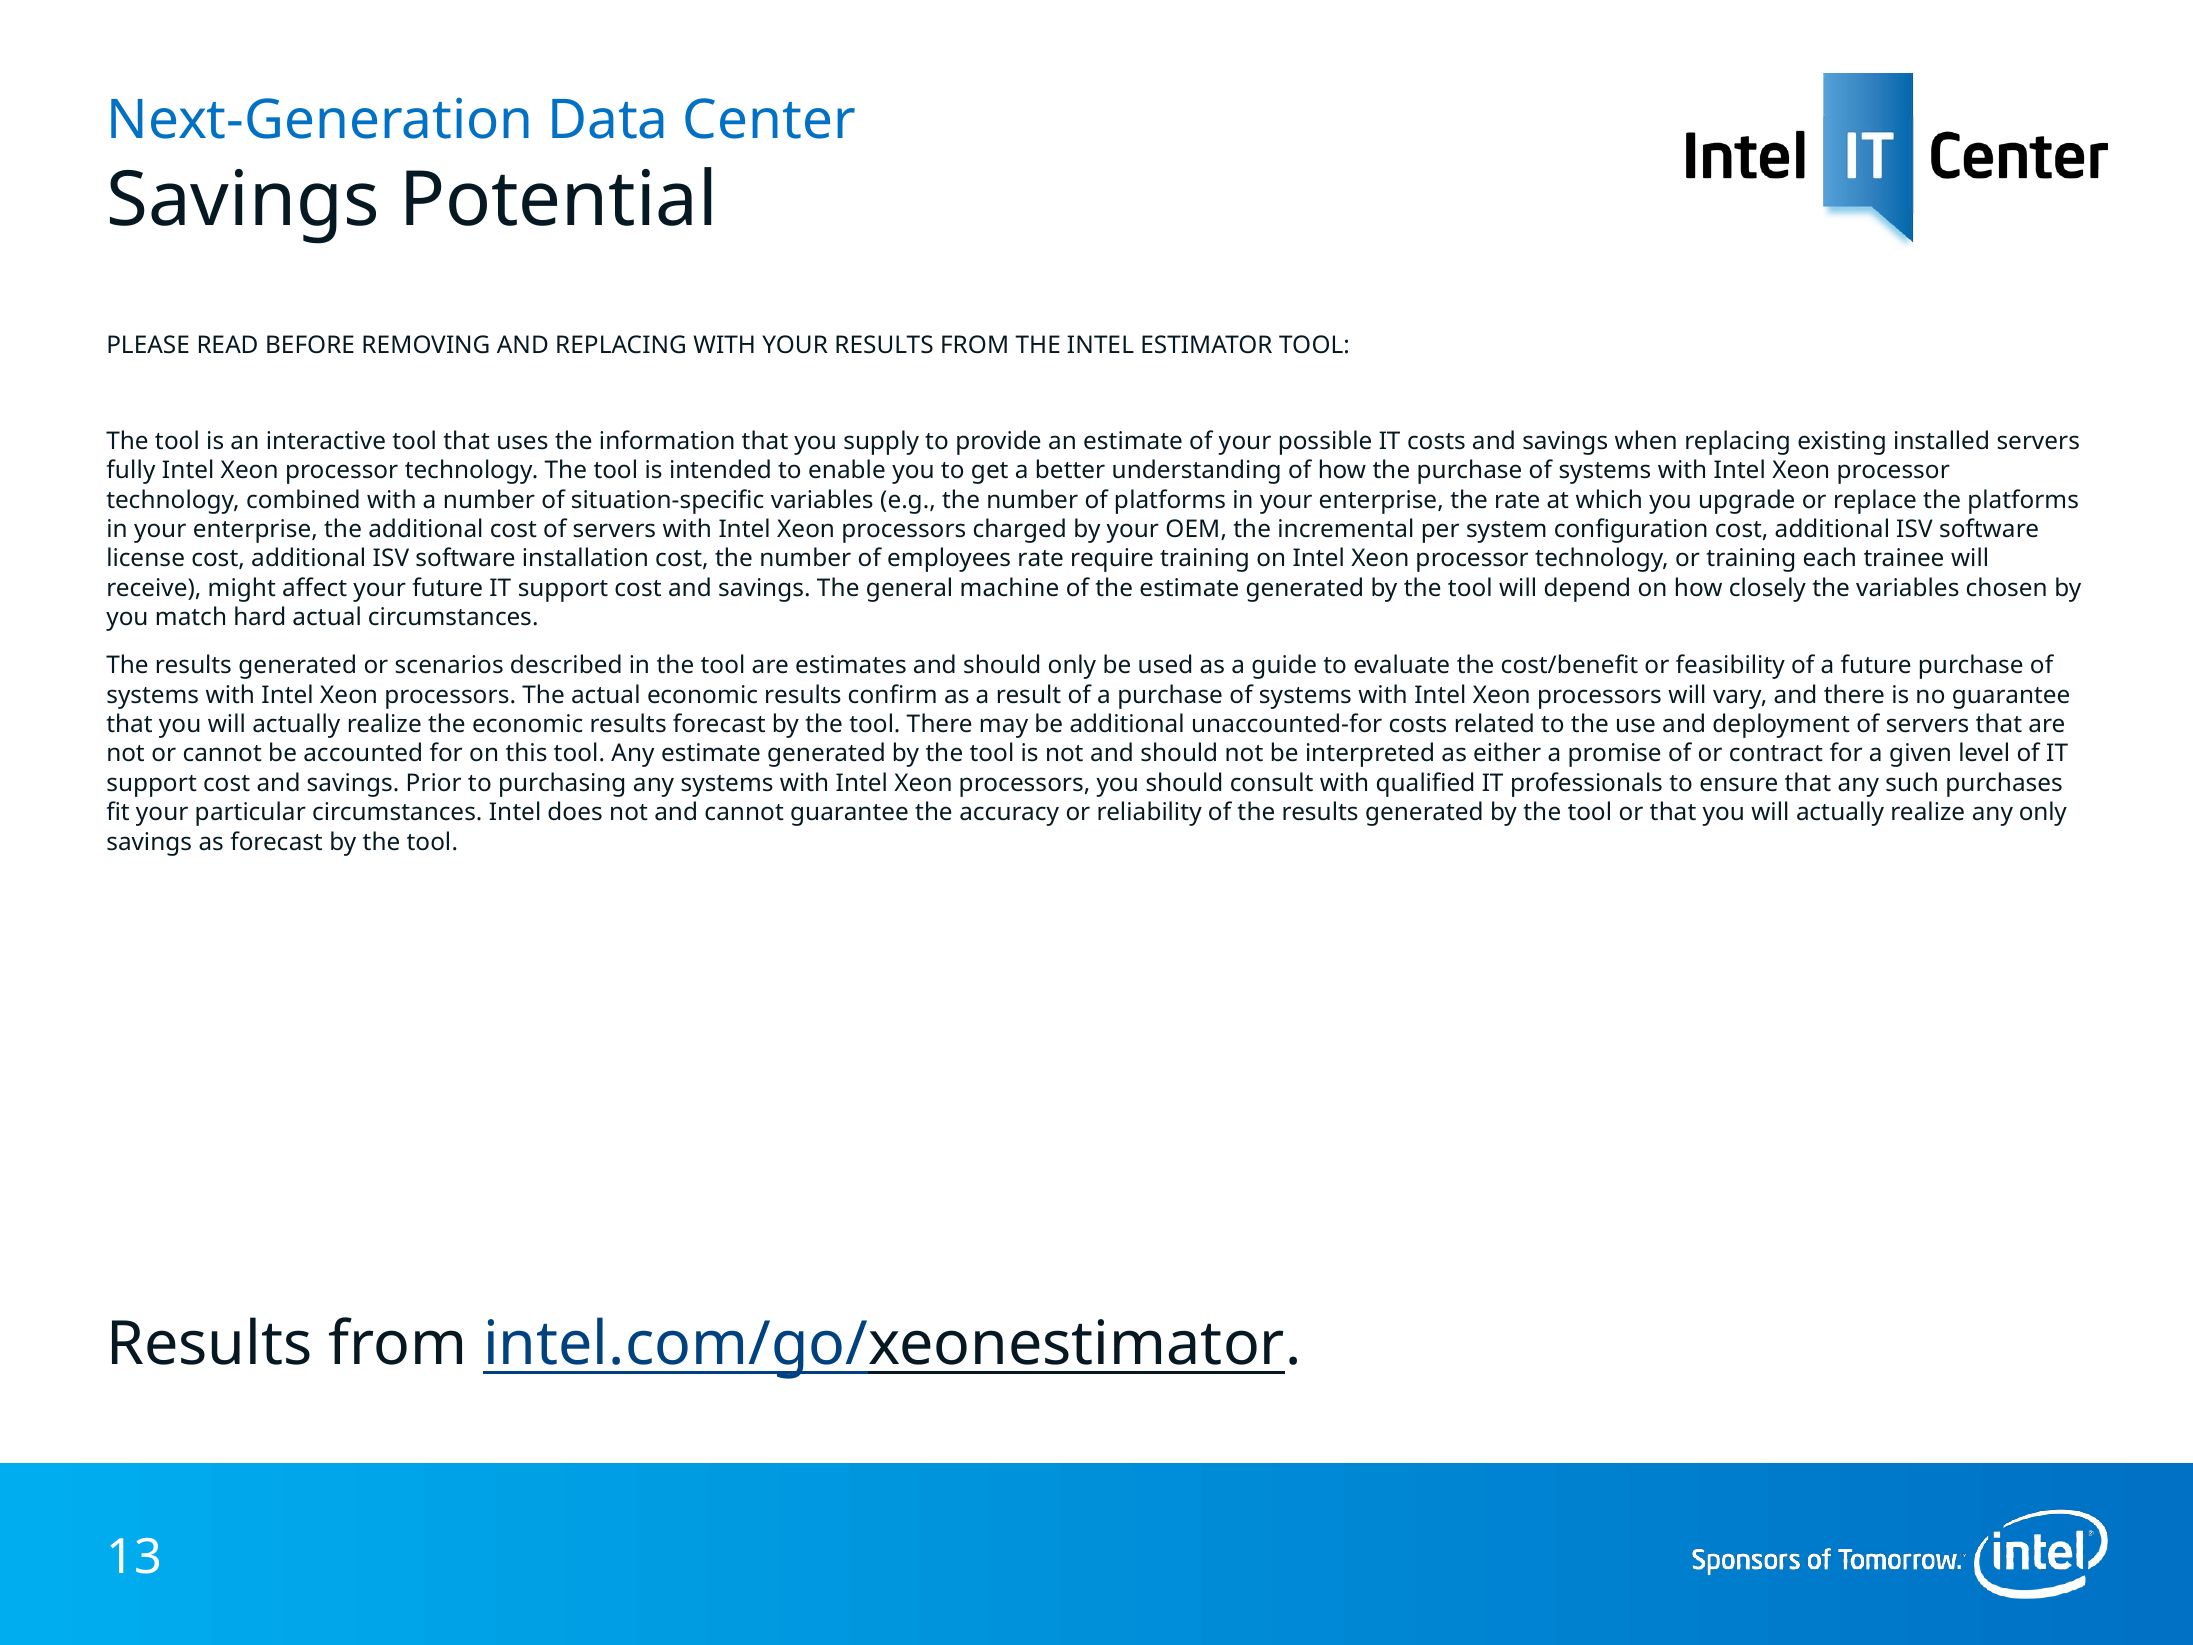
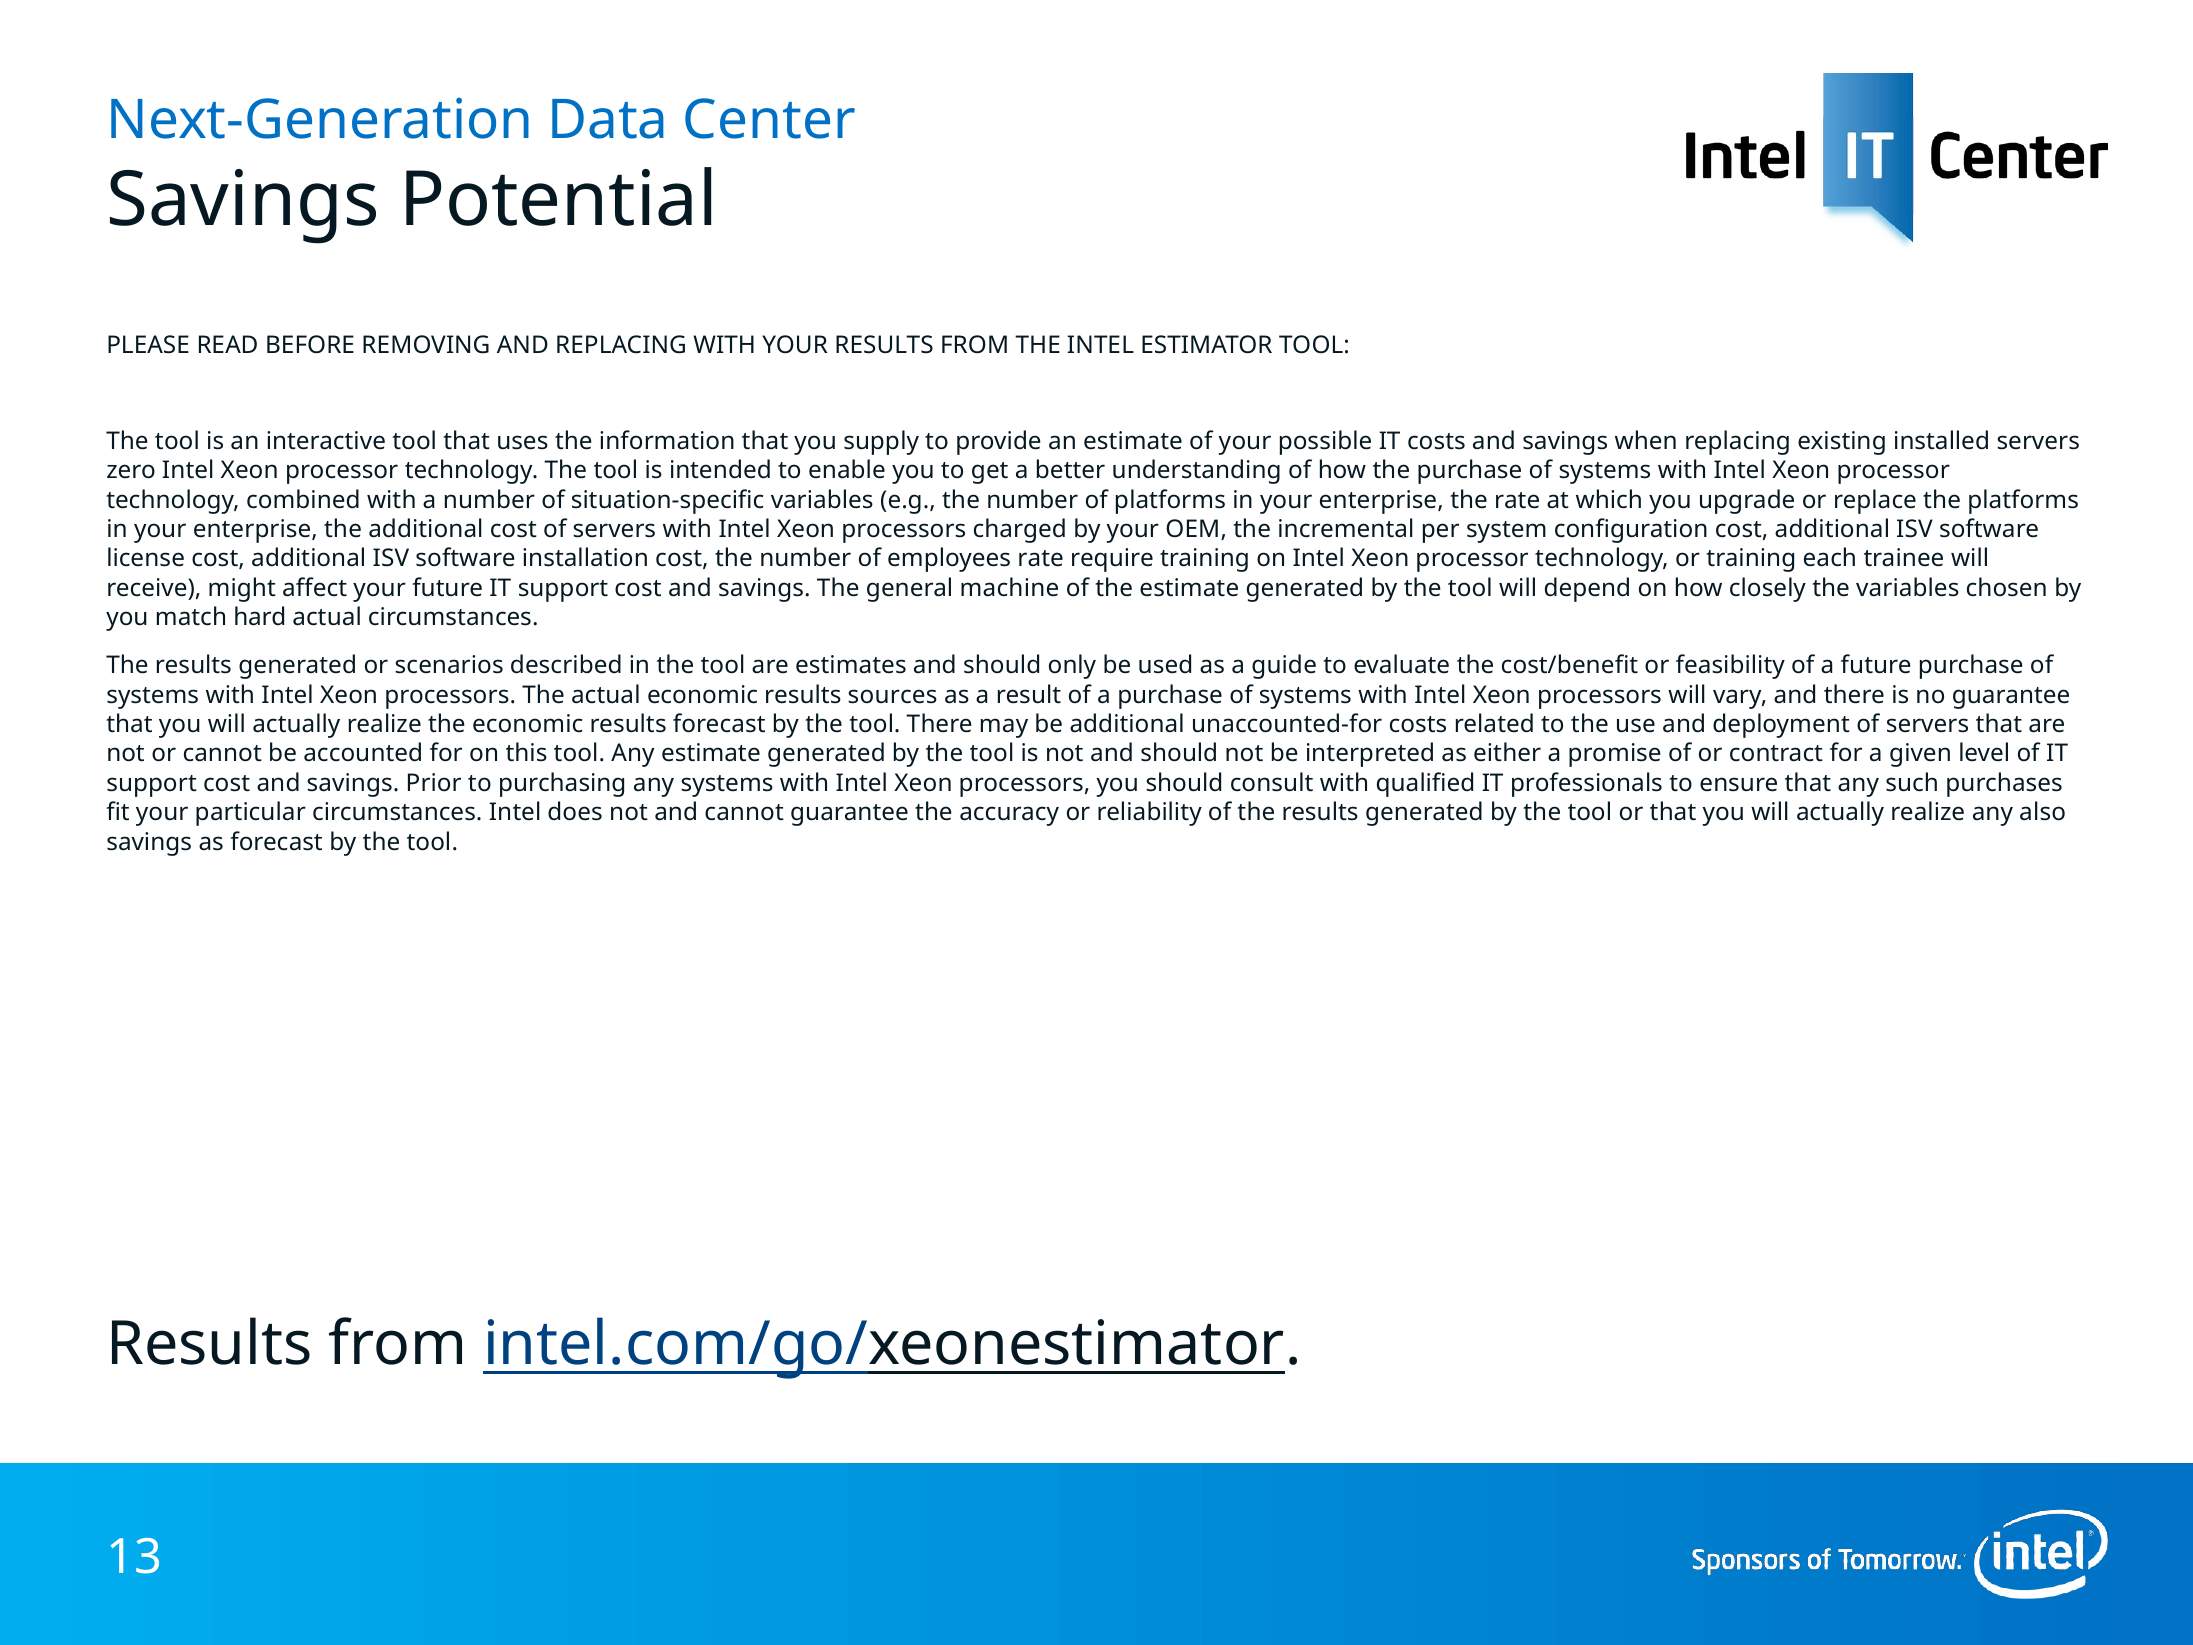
fully: fully -> zero (131, 471)
confirm: confirm -> sources (893, 695)
any only: only -> also (2043, 813)
